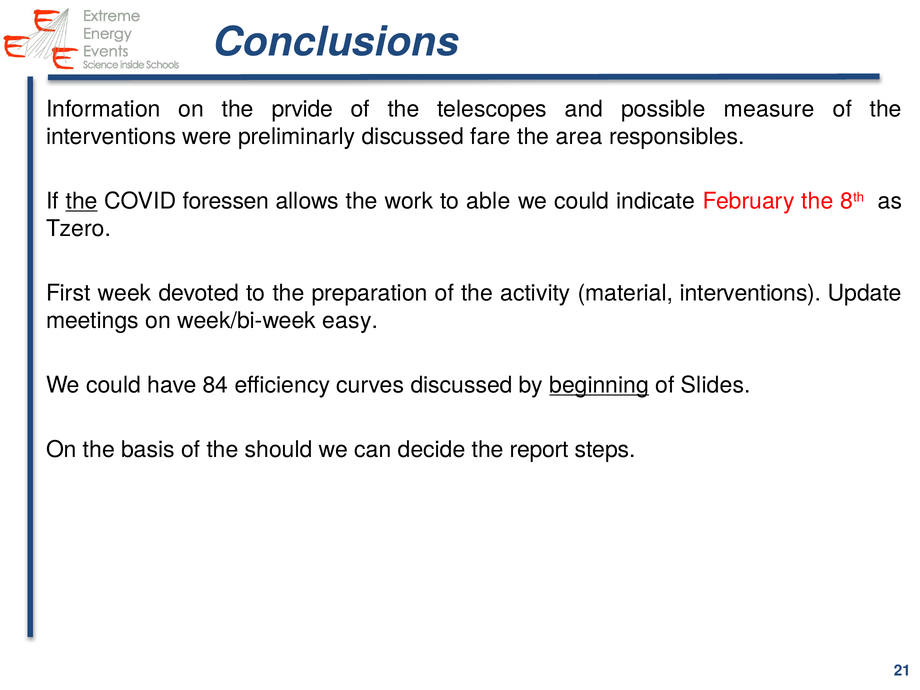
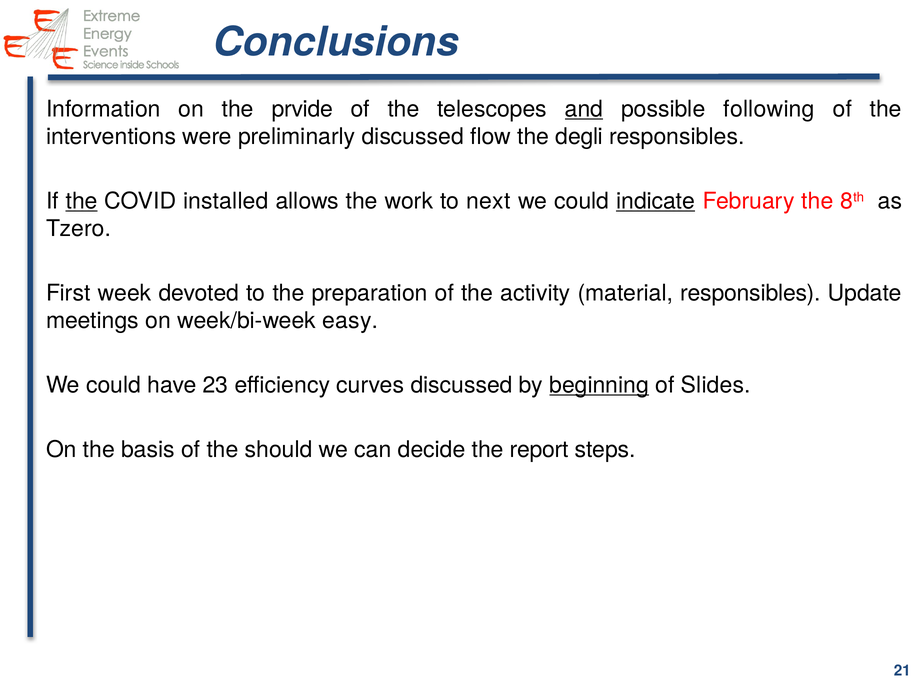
and underline: none -> present (584, 109)
measure: measure -> following (769, 109)
fare: fare -> flow (491, 137)
area: area -> degli (579, 137)
foressen: foressen -> installed (226, 201)
able: able -> next (488, 201)
indicate underline: none -> present (656, 201)
material interventions: interventions -> responsibles (751, 293)
84: 84 -> 23 (216, 385)
